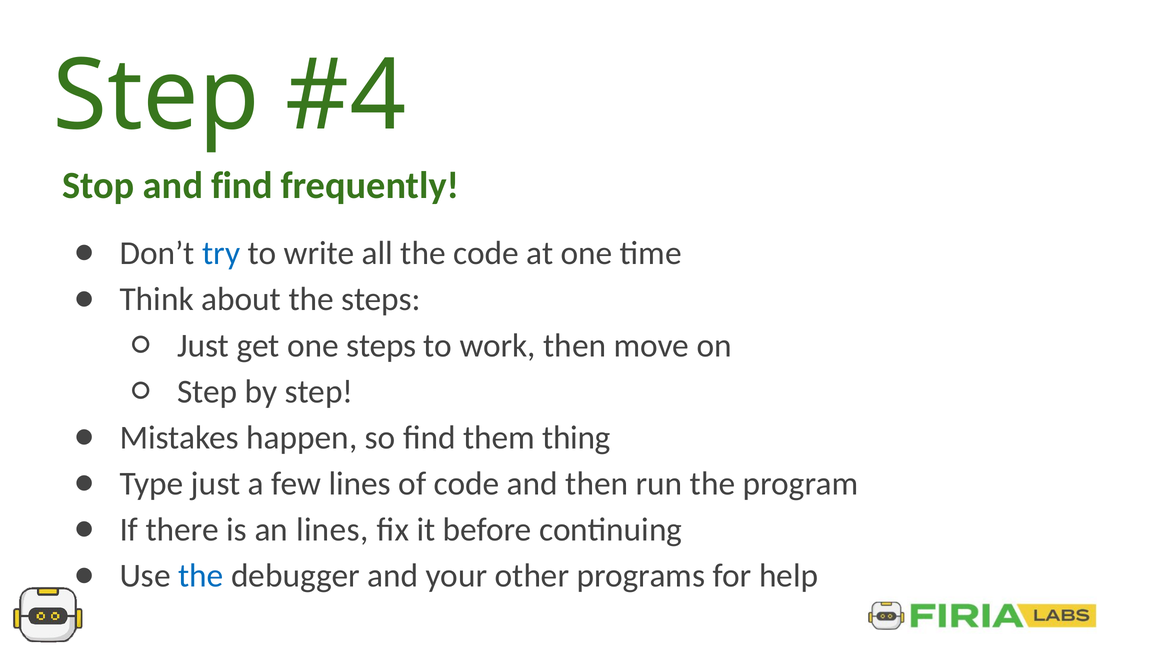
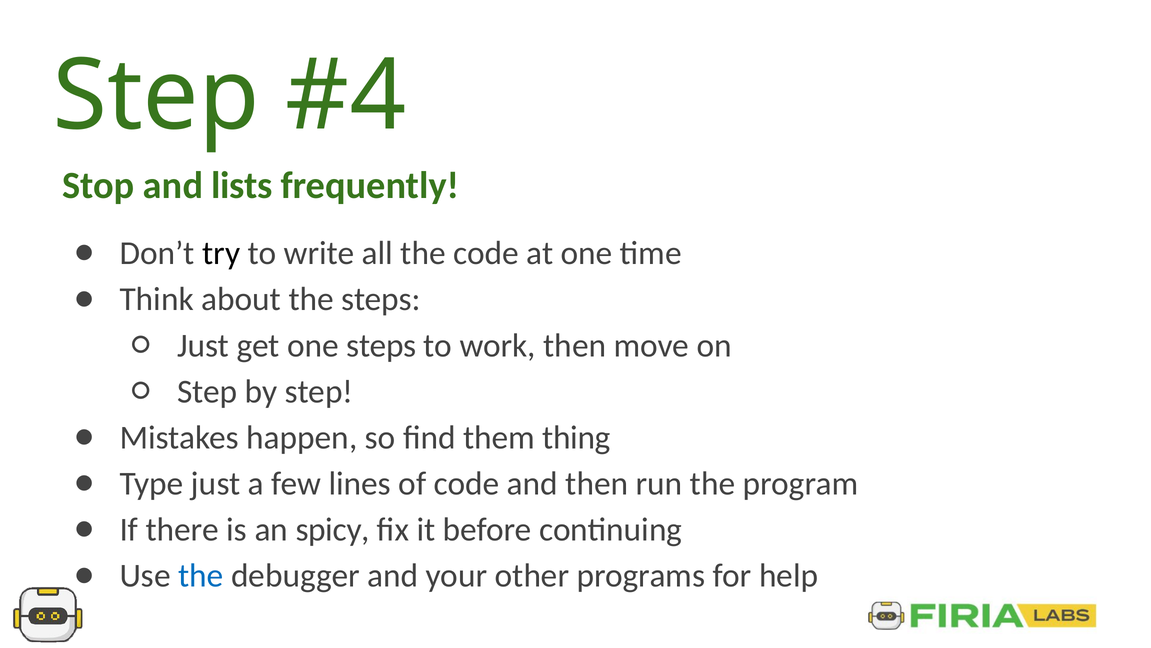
and find: find -> lists (242, 185)
try colour: blue -> black (221, 253)
an lines: lines -> spicy (333, 529)
